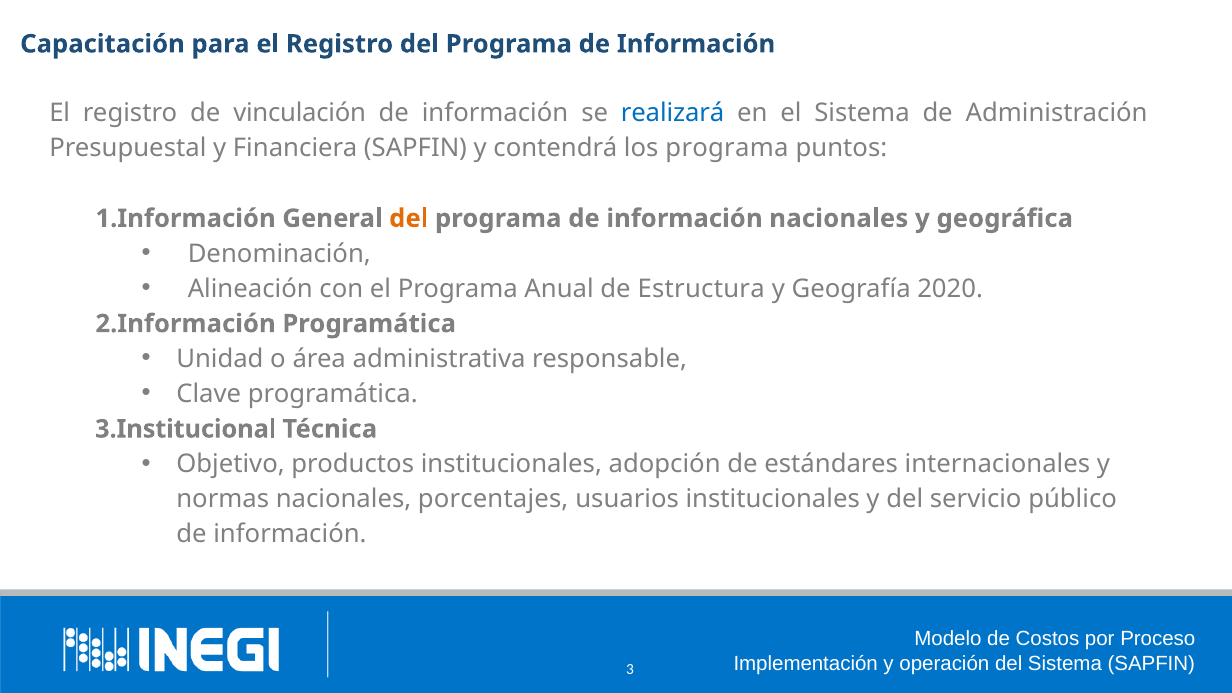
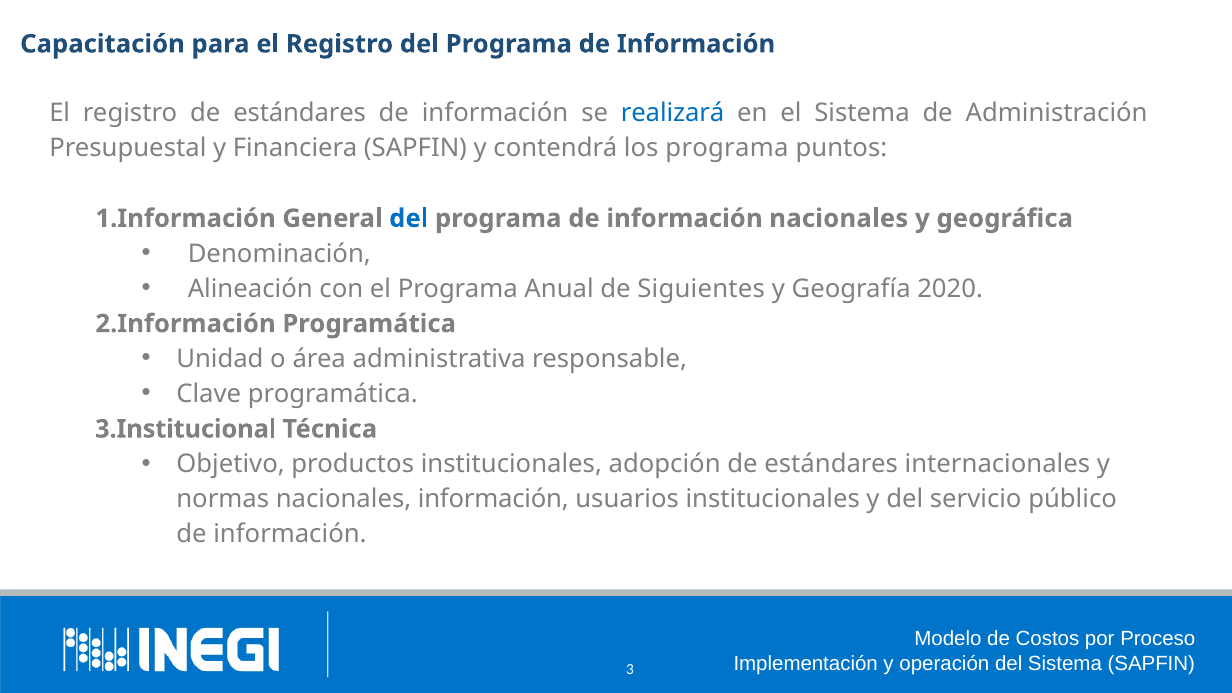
registro de vinculación: vinculación -> estándares (300, 113)
del colour: orange -> blue (409, 218)
Estructura: Estructura -> Siguientes (701, 289)
nacionales porcentajes: porcentajes -> información (493, 499)
